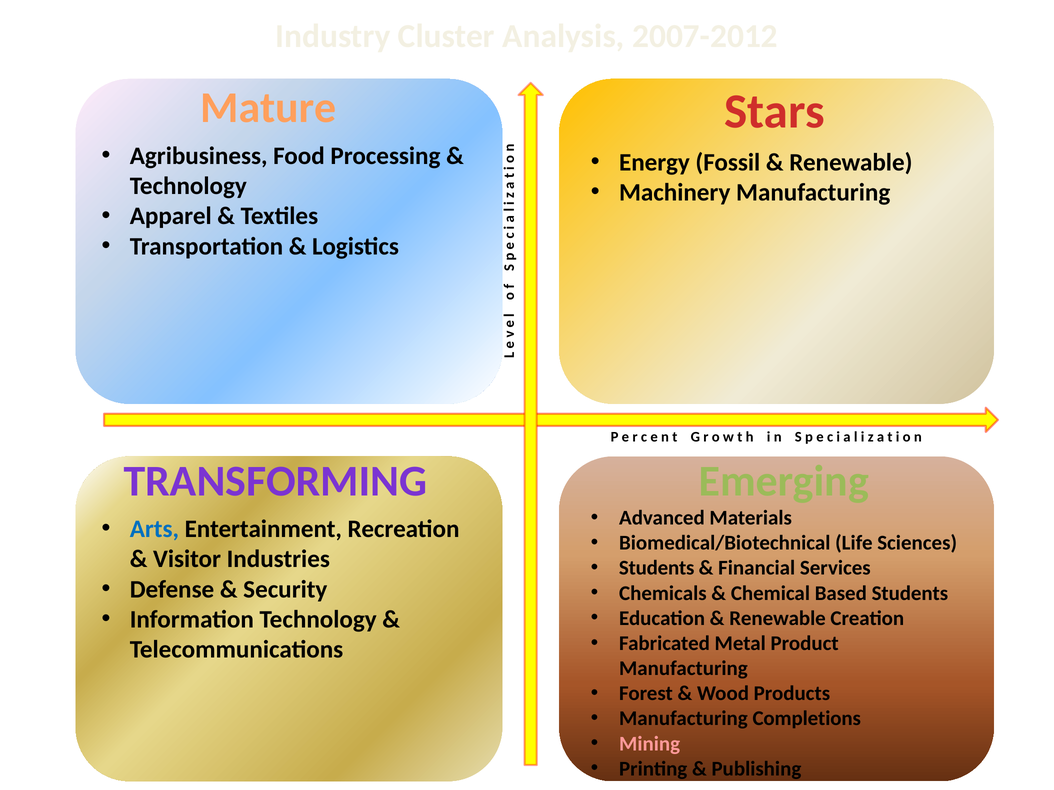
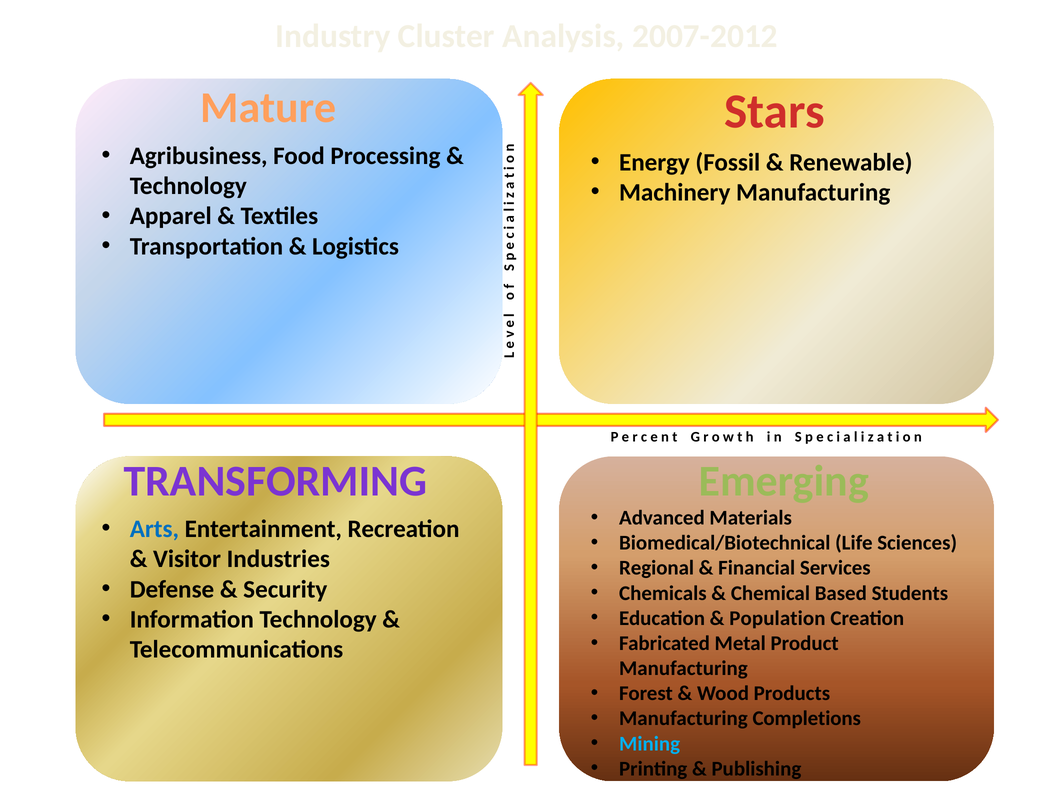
Students: Students -> Regional (657, 568)
Renewable: Renewable -> Population (777, 619)
Mining colour: pink -> light blue (650, 744)
